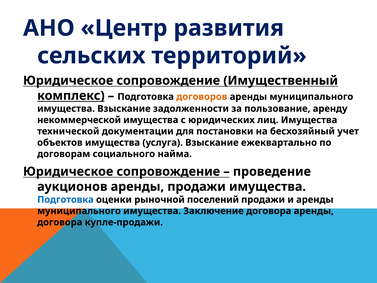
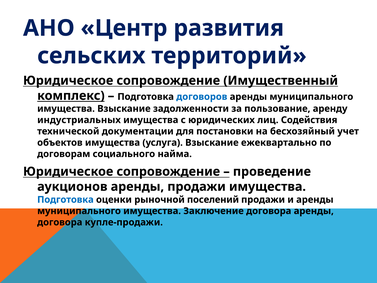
договоров colour: orange -> blue (202, 97)
некоммерческой: некоммерческой -> индустриальных (79, 120)
лиц Имущества: Имущества -> Содействия (309, 120)
